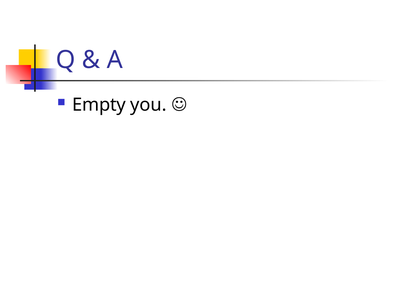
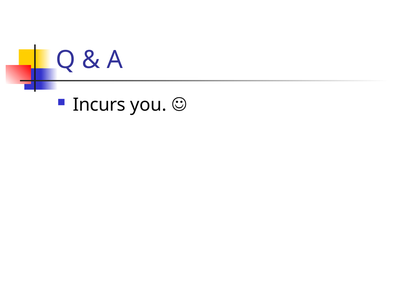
Empty: Empty -> Incurs (99, 105)
